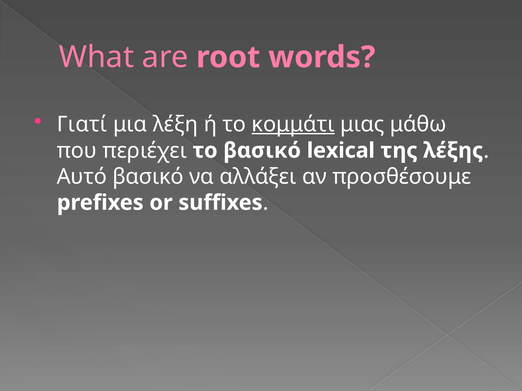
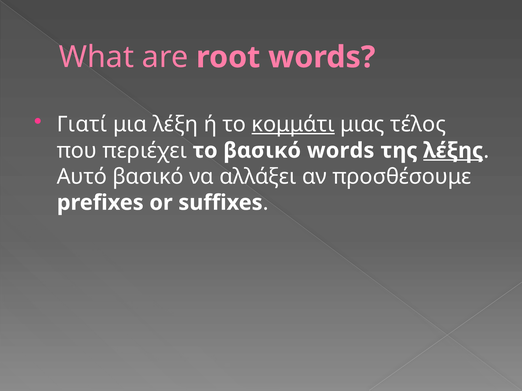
μάθω: μάθω -> τέλος (418, 125)
βασικό lexical: lexical -> words (341, 151)
λέξης underline: none -> present (453, 151)
